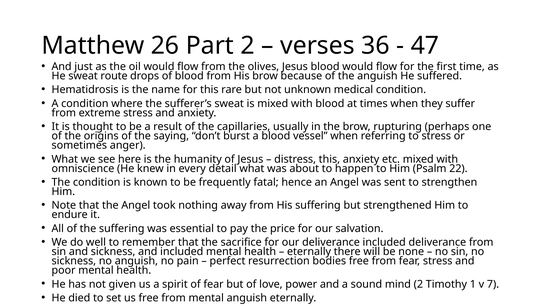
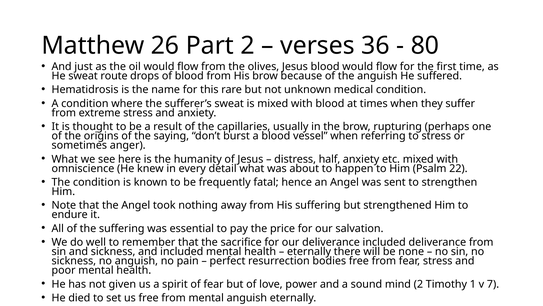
47: 47 -> 80 (425, 46)
distress this: this -> half (329, 159)
